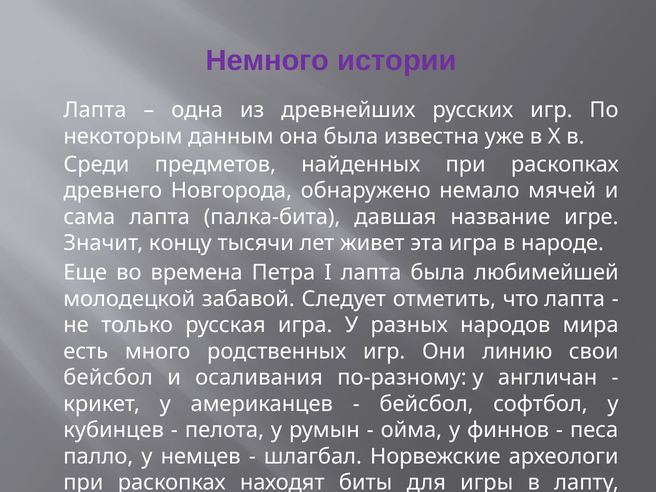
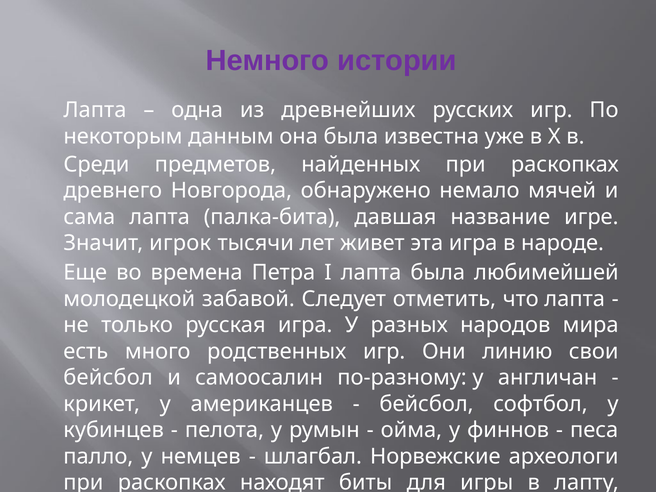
концу: концу -> игрок (180, 243)
осаливания: осаливания -> самоосалин (259, 378)
